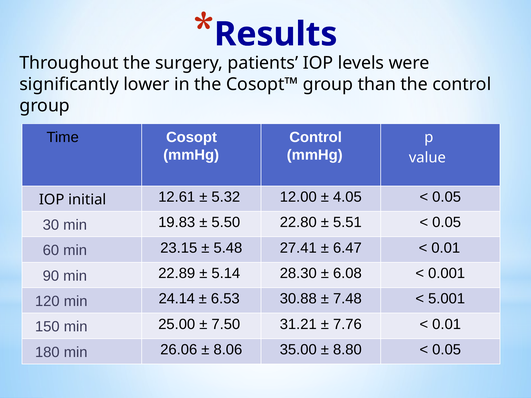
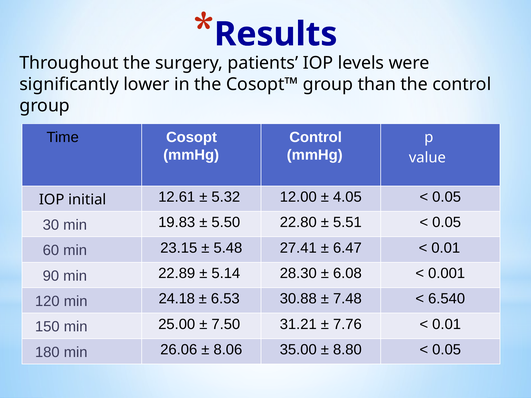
24.14: 24.14 -> 24.18 (177, 299)
5.001: 5.001 -> 6.540 (447, 299)
